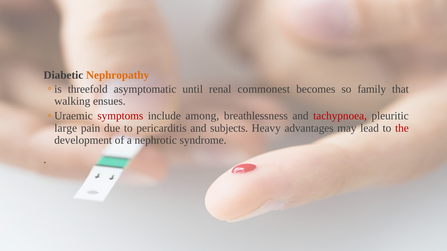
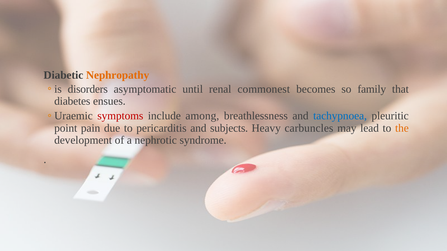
threefold: threefold -> disorders (88, 89)
walking: walking -> diabetes (72, 101)
tachypnoea colour: red -> blue (340, 116)
large: large -> point (66, 128)
advantages: advantages -> carbuncles (309, 128)
the colour: red -> orange (402, 128)
